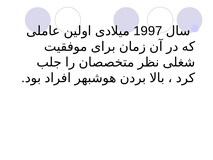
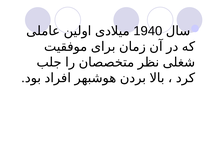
1997: 1997 -> 1940 (148, 31)
